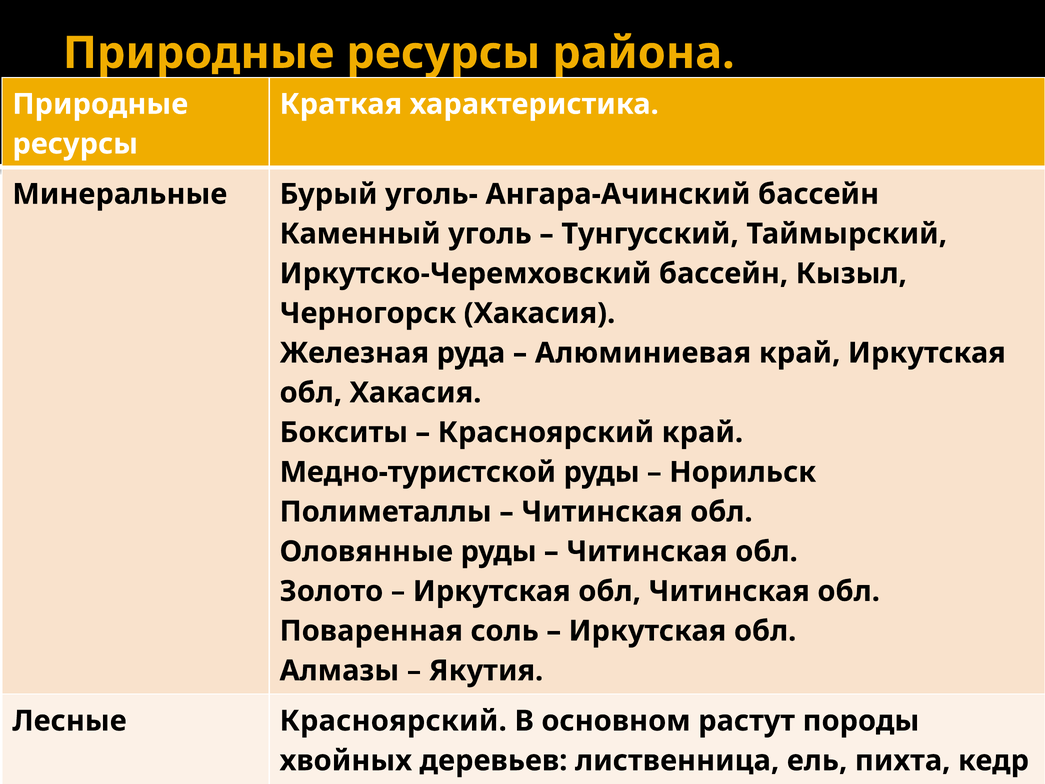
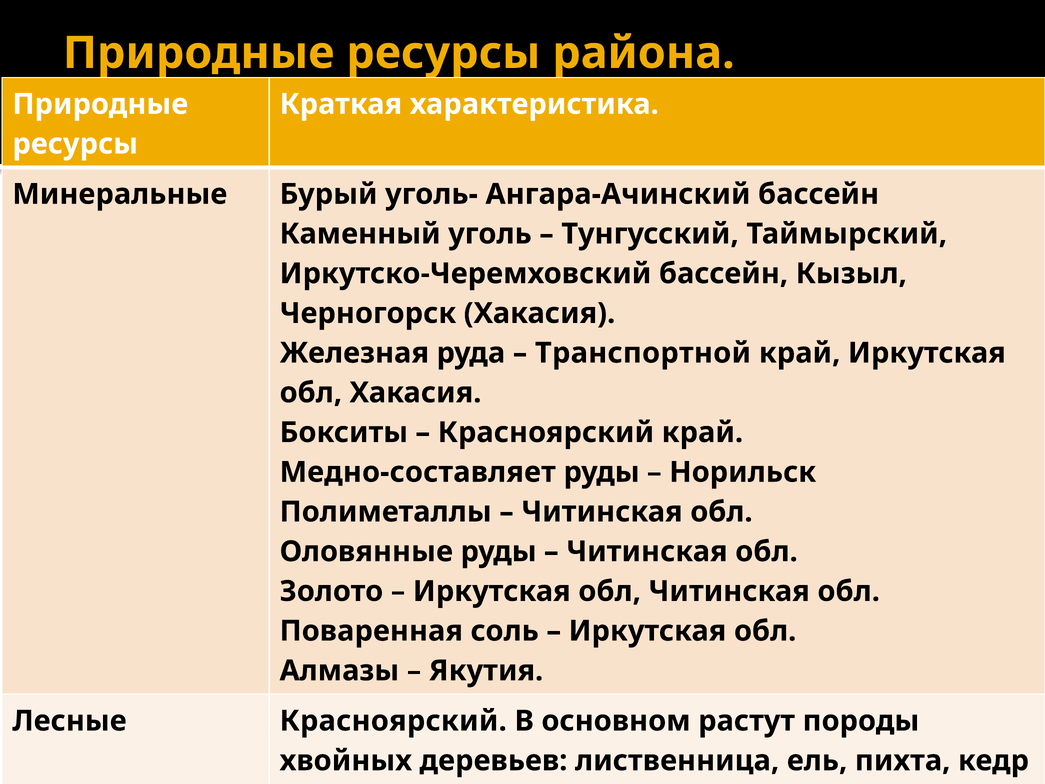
Алюминиевая: Алюминиевая -> Транспортной (643, 353)
Медно-туристской: Медно-туристской -> Медно-составляет (418, 472)
